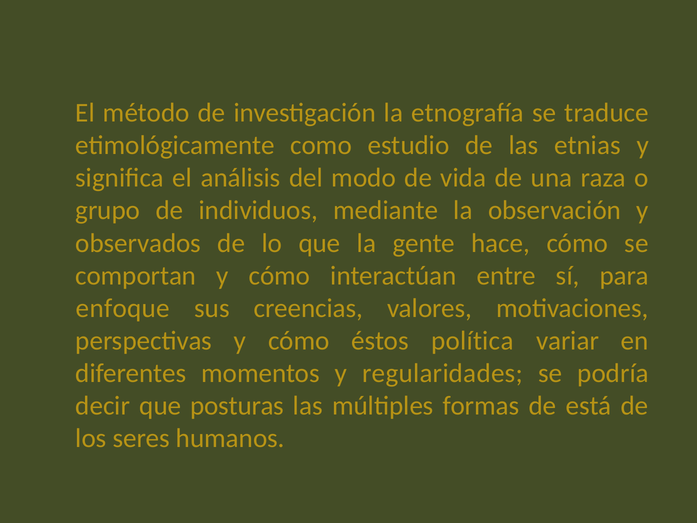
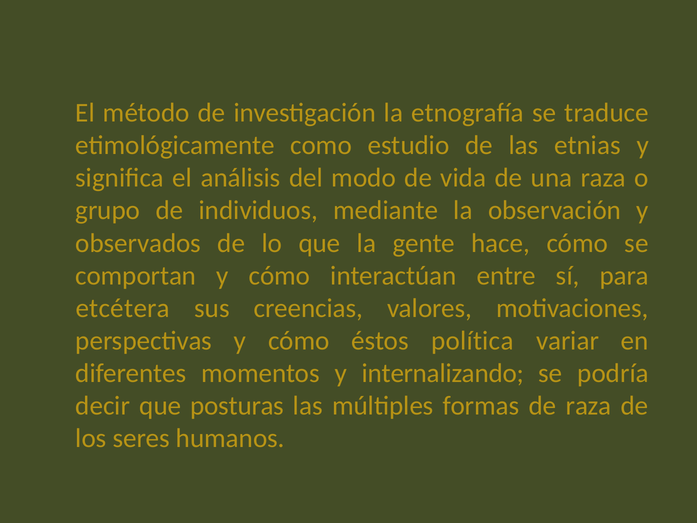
enfoque: enfoque -> etcétera (123, 308)
regularidades: regularidades -> internalizando (443, 373)
de está: está -> raza (589, 406)
